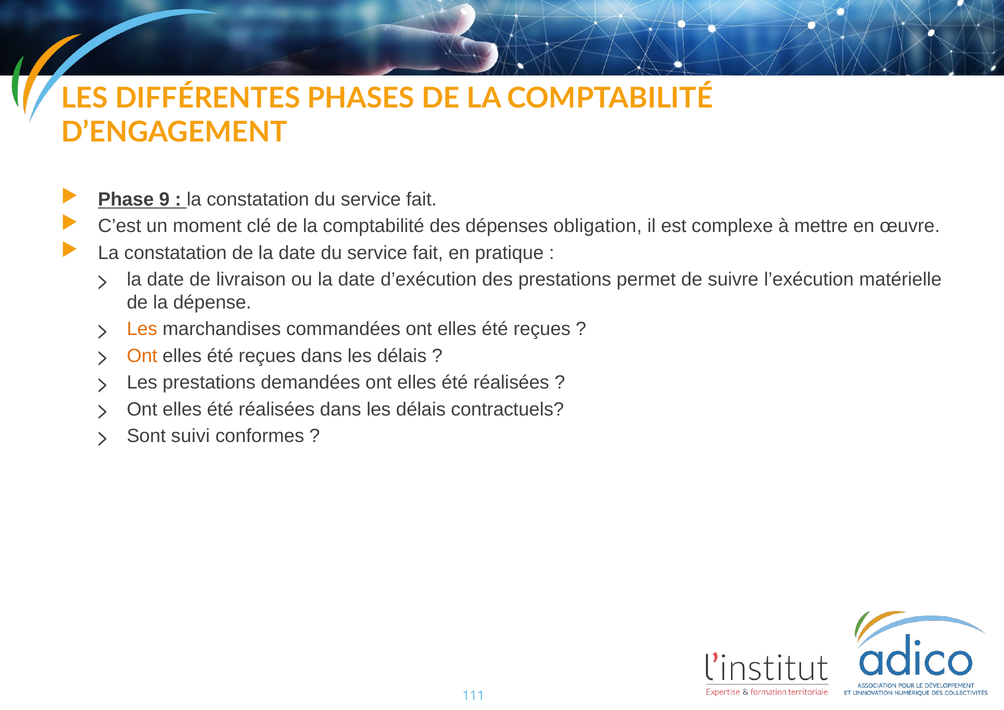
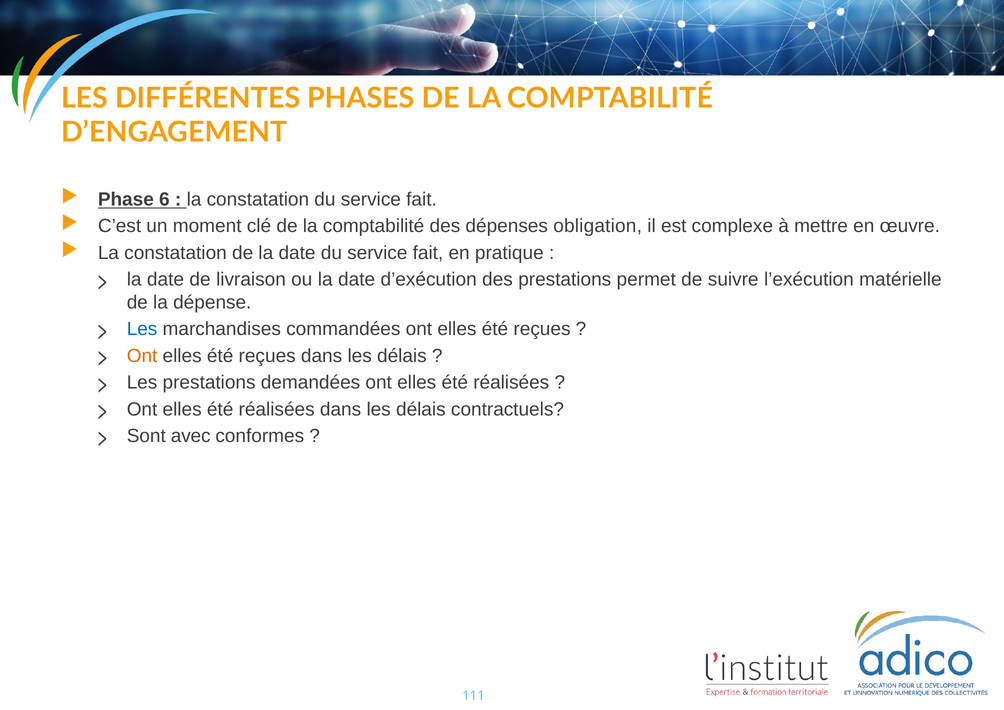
9: 9 -> 6 (164, 199)
Les colour: orange -> blue (142, 329)
suivi: suivi -> avec (191, 436)
